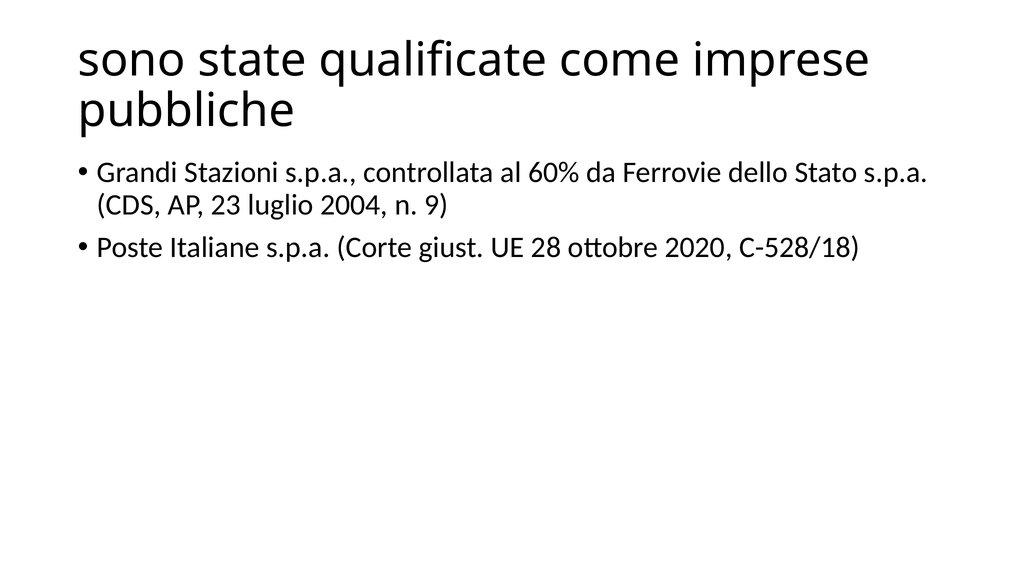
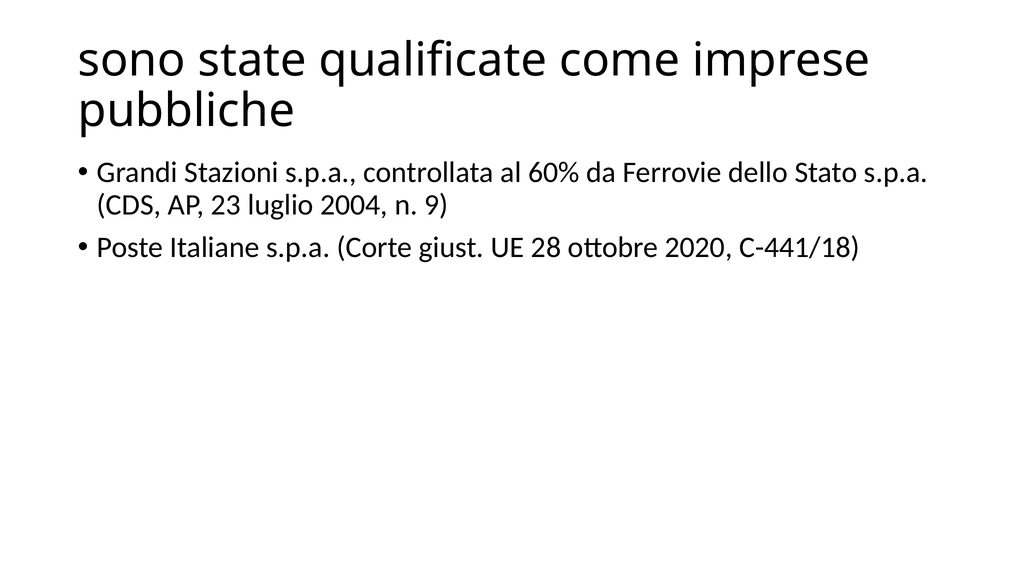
C-528/18: C-528/18 -> C-441/18 (800, 248)
